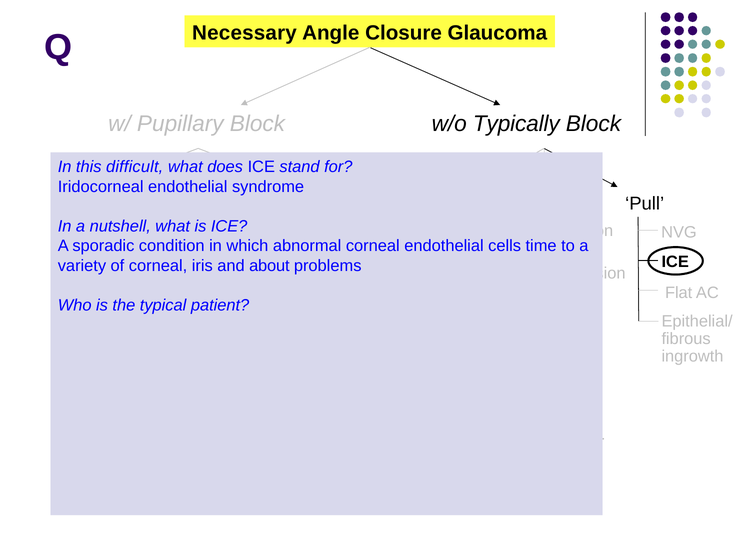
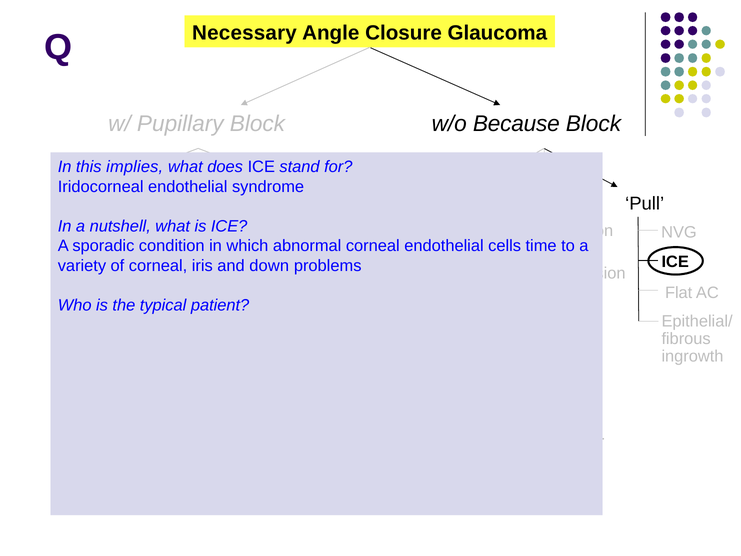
Typically: Typically -> Because (516, 124)
difficult: difficult -> implies (135, 167)
about: about -> down (269, 266)
